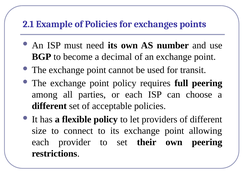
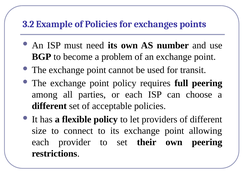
2.1: 2.1 -> 3.2 (28, 24)
decimal: decimal -> problem (117, 56)
